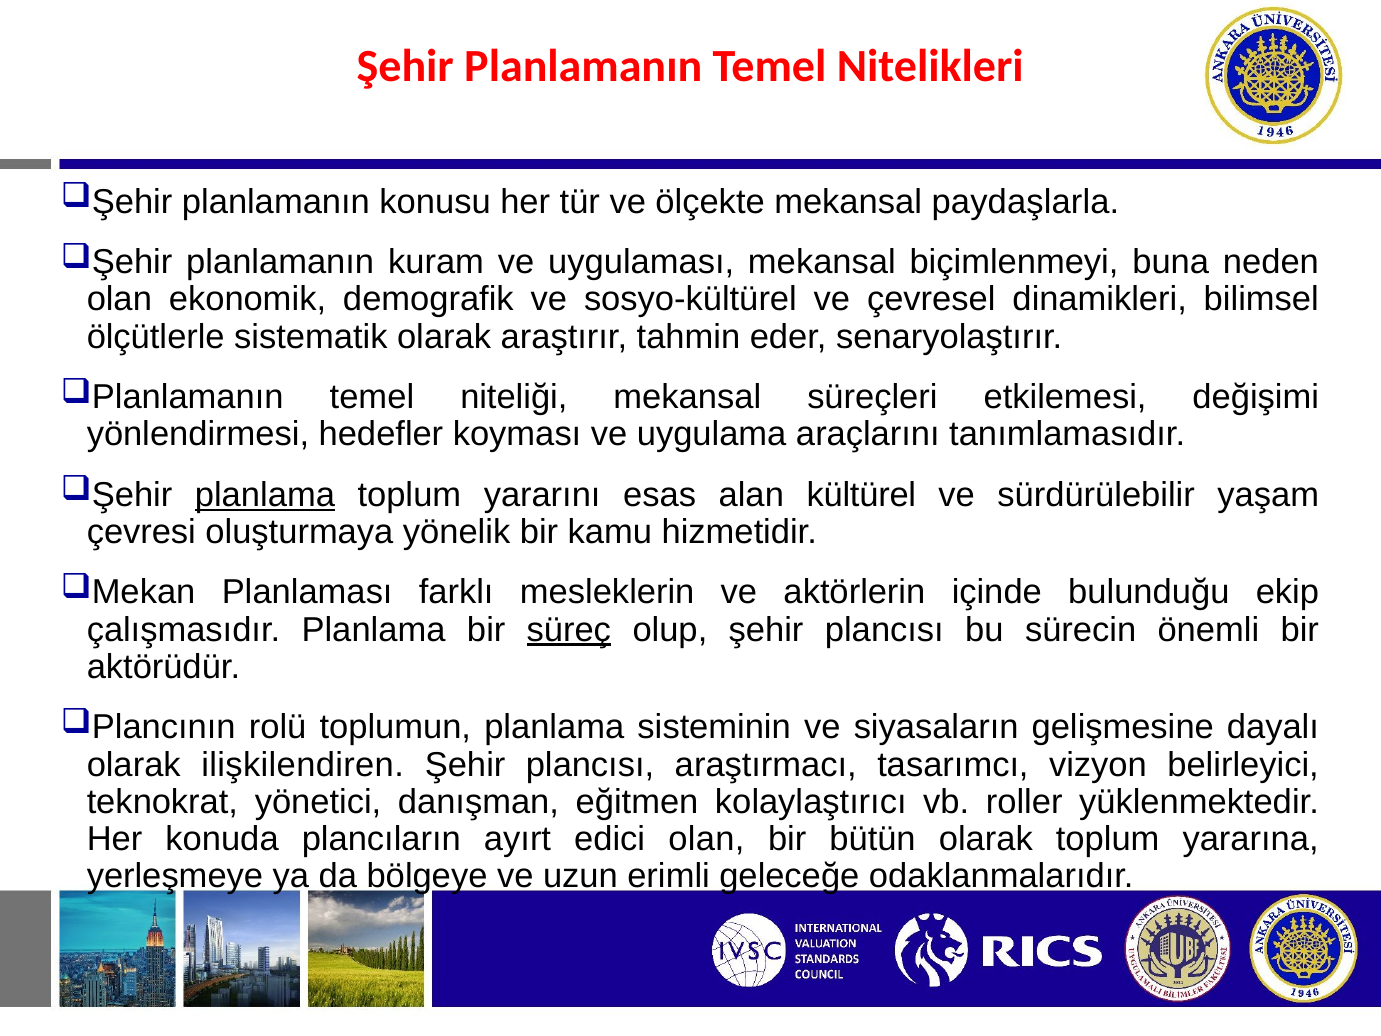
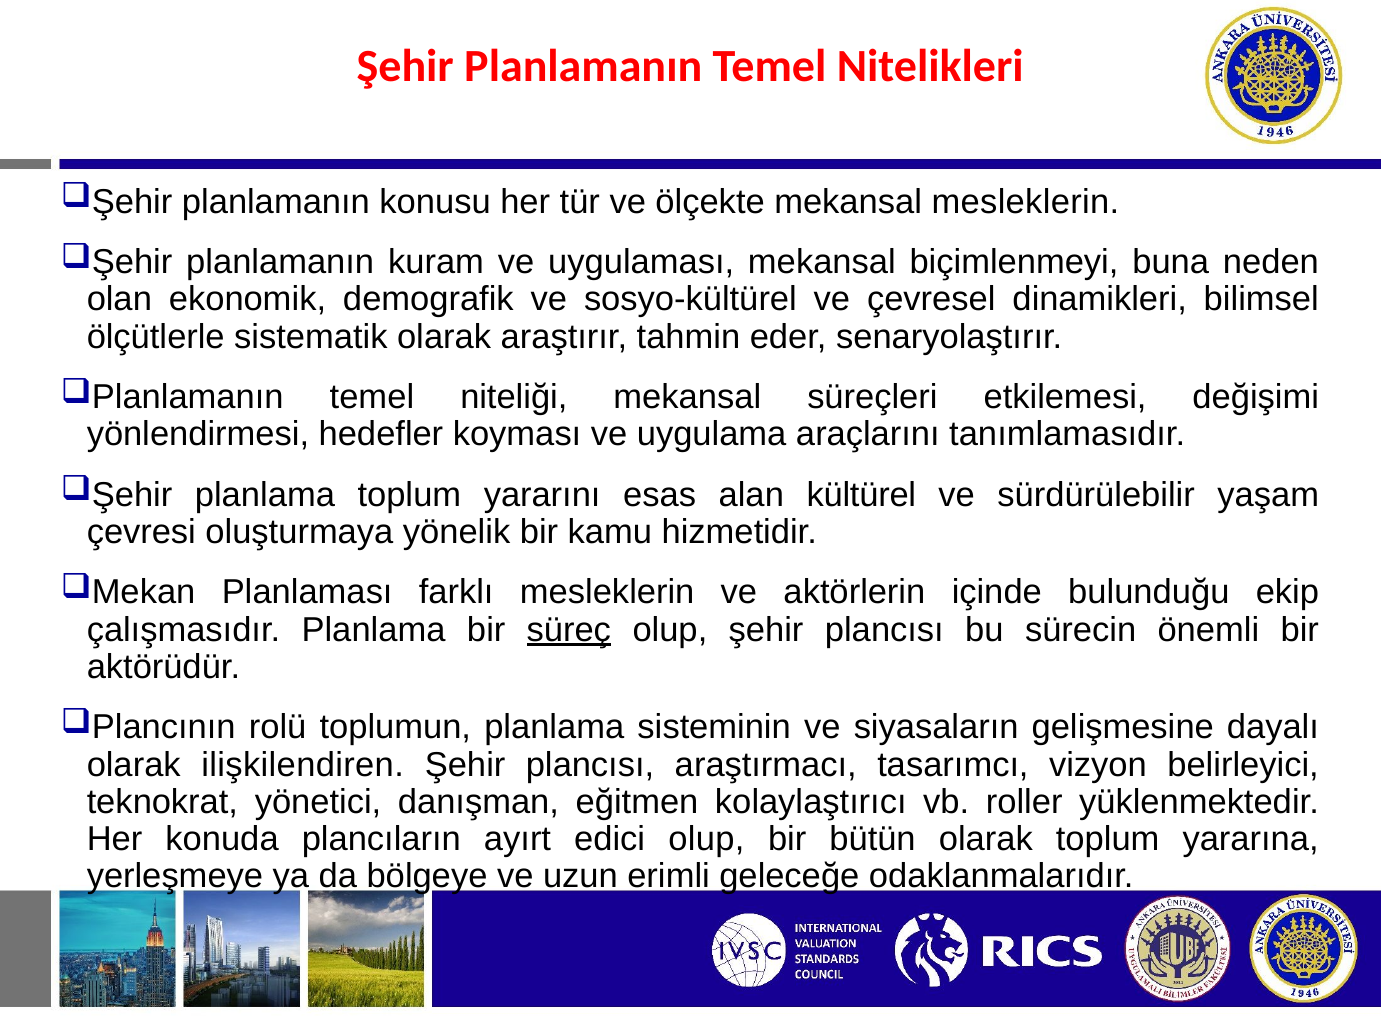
mekansal paydaşlarla: paydaşlarla -> mesleklerin (1025, 202)
planlama underline: present -> none (265, 495)
edici olan: olan -> olup (706, 839)
